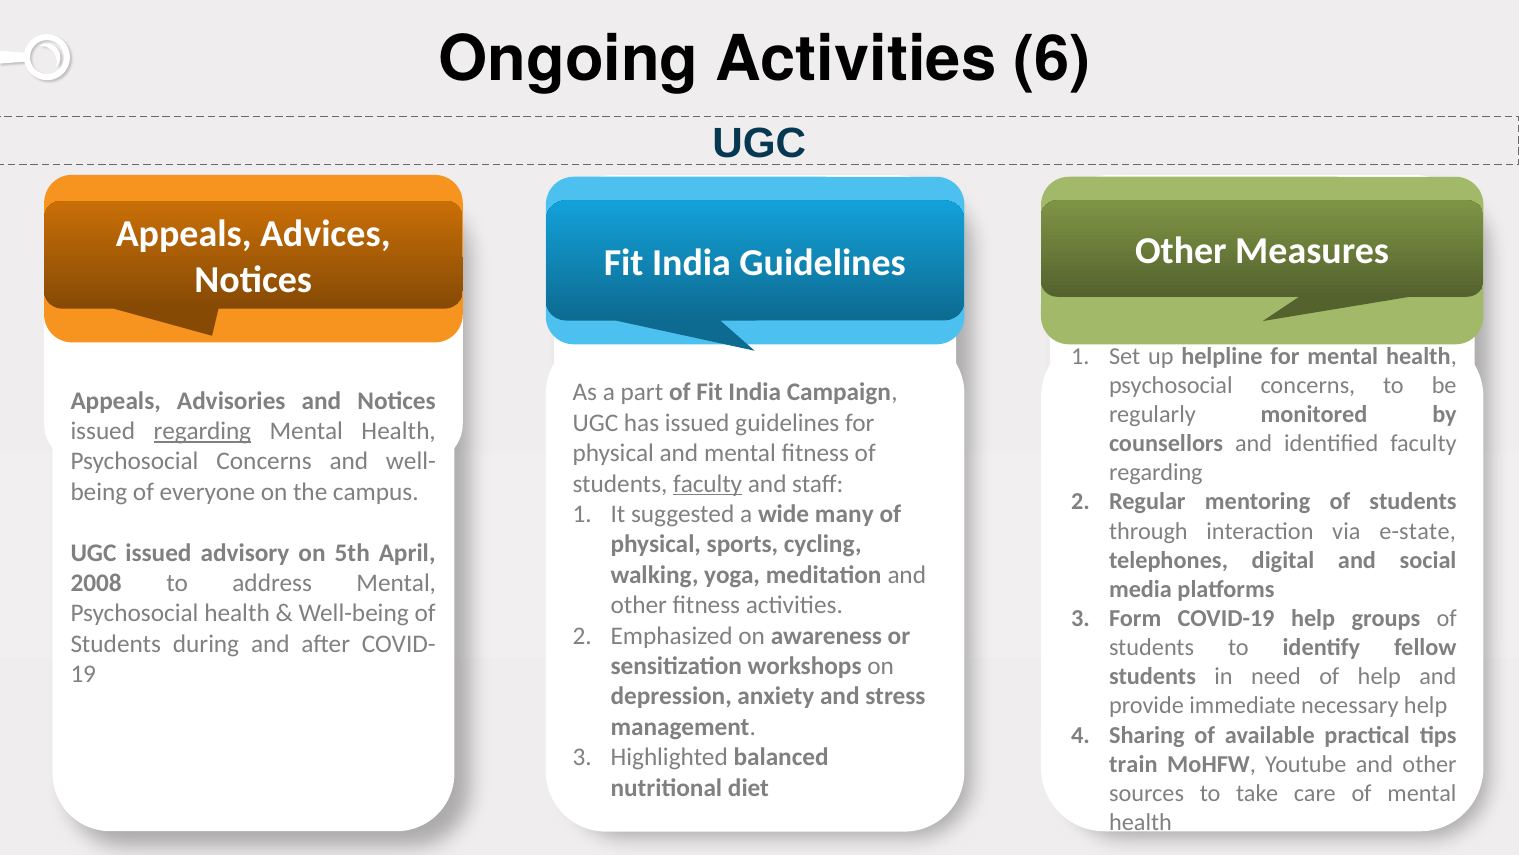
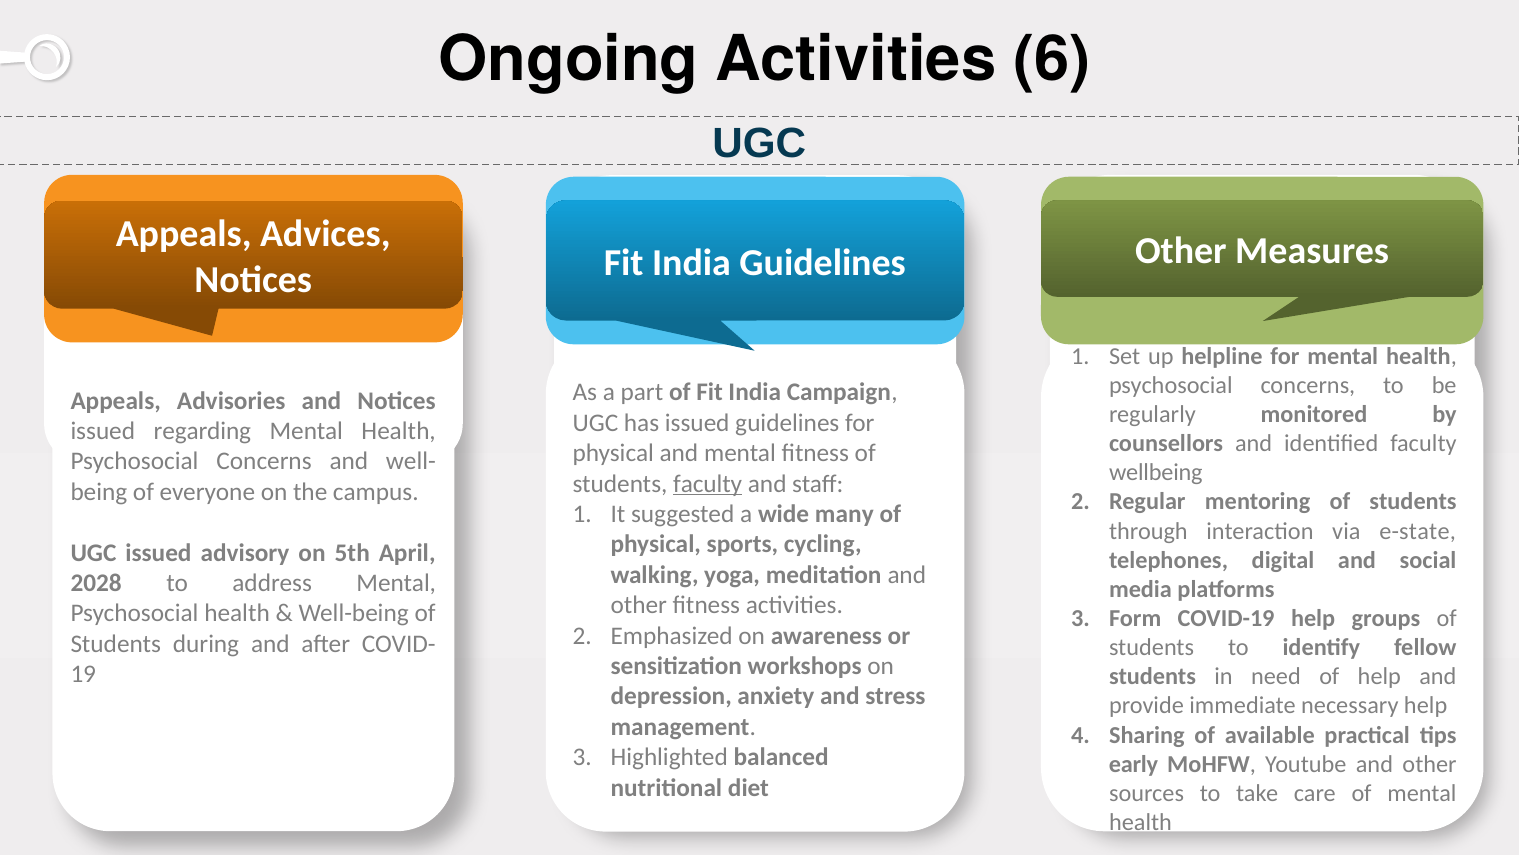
regarding underline: present -> none (202, 431)
regarding: regarding -> wellbeing (1156, 473)
2008: 2008 -> 2028 (96, 583)
train: train -> early (1134, 764)
